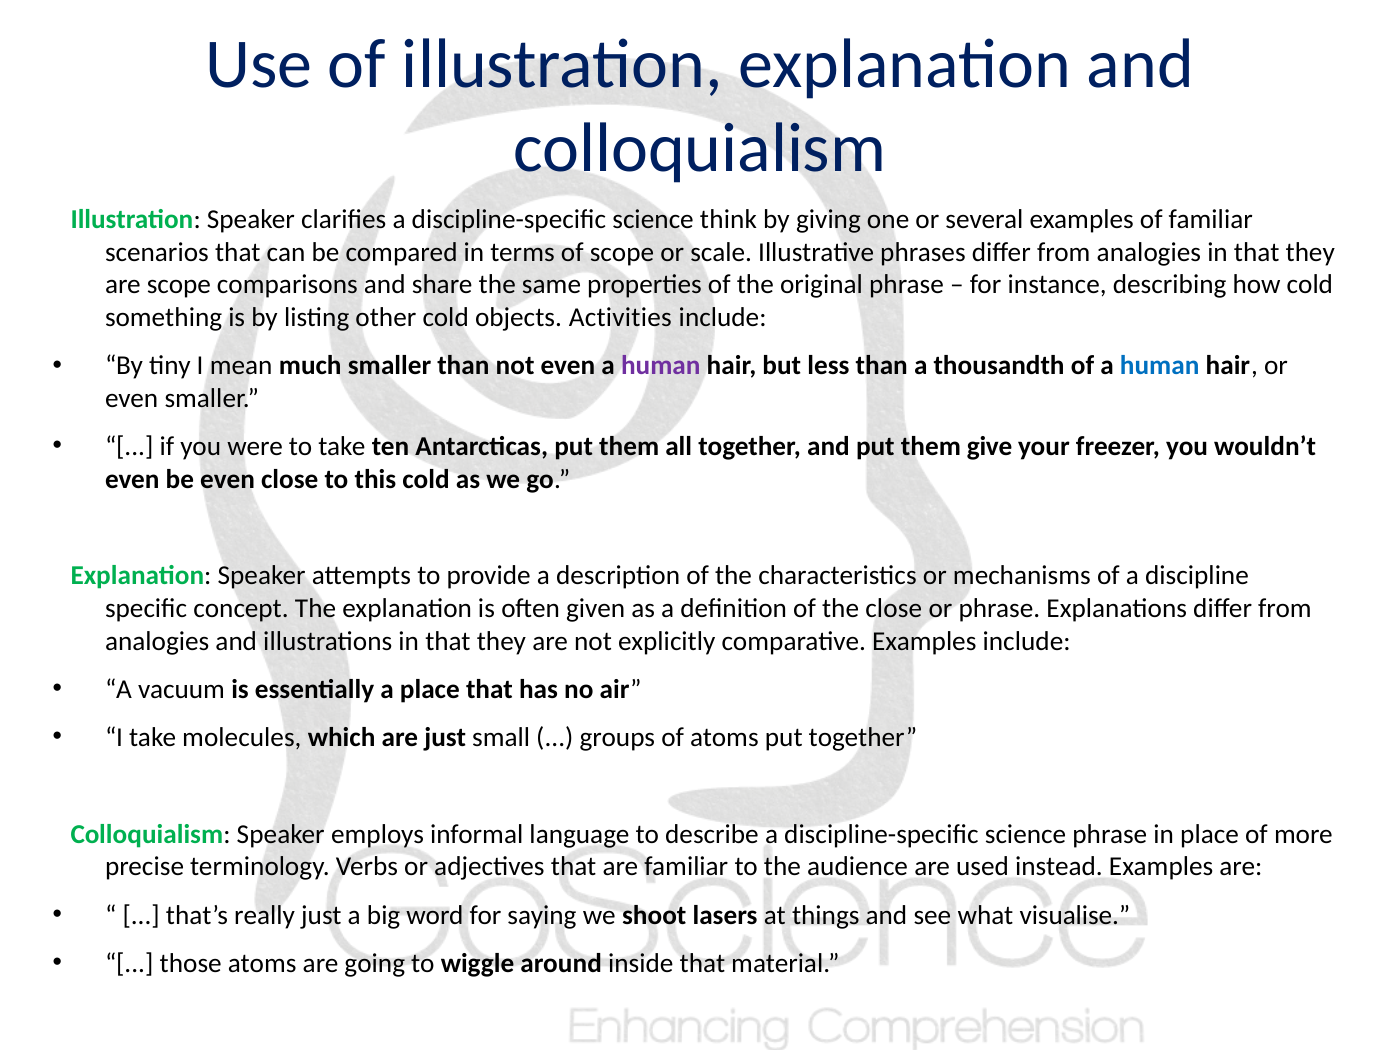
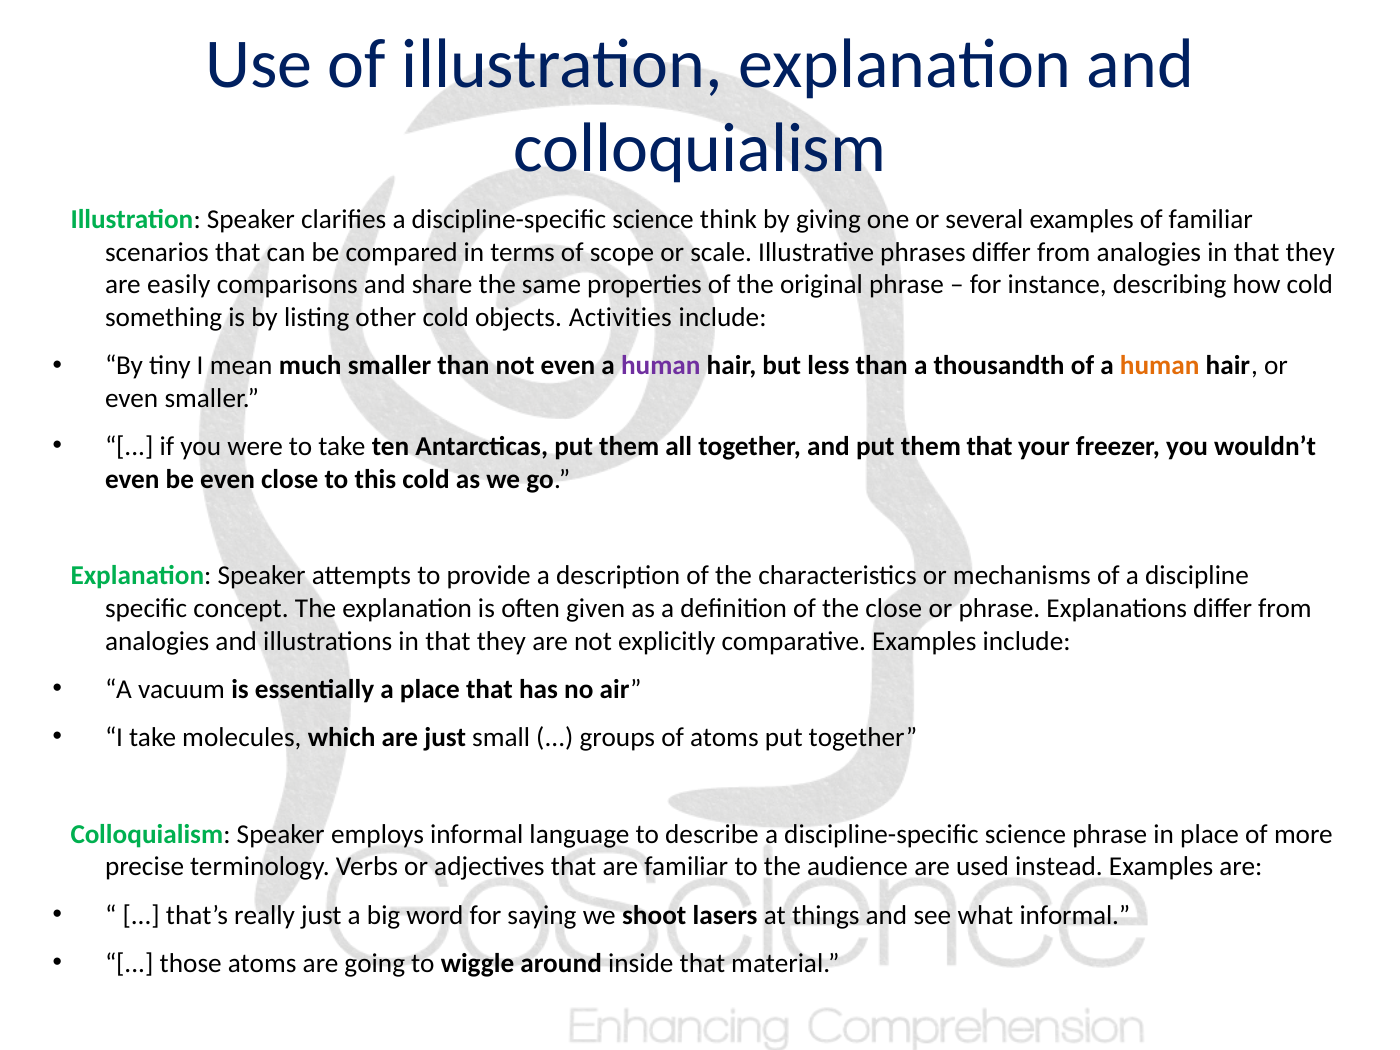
are scope: scope -> easily (179, 285)
human colour: blue -> orange (1160, 366)
them give: give -> that (990, 447)
what visualise: visualise -> informal (1075, 915)
